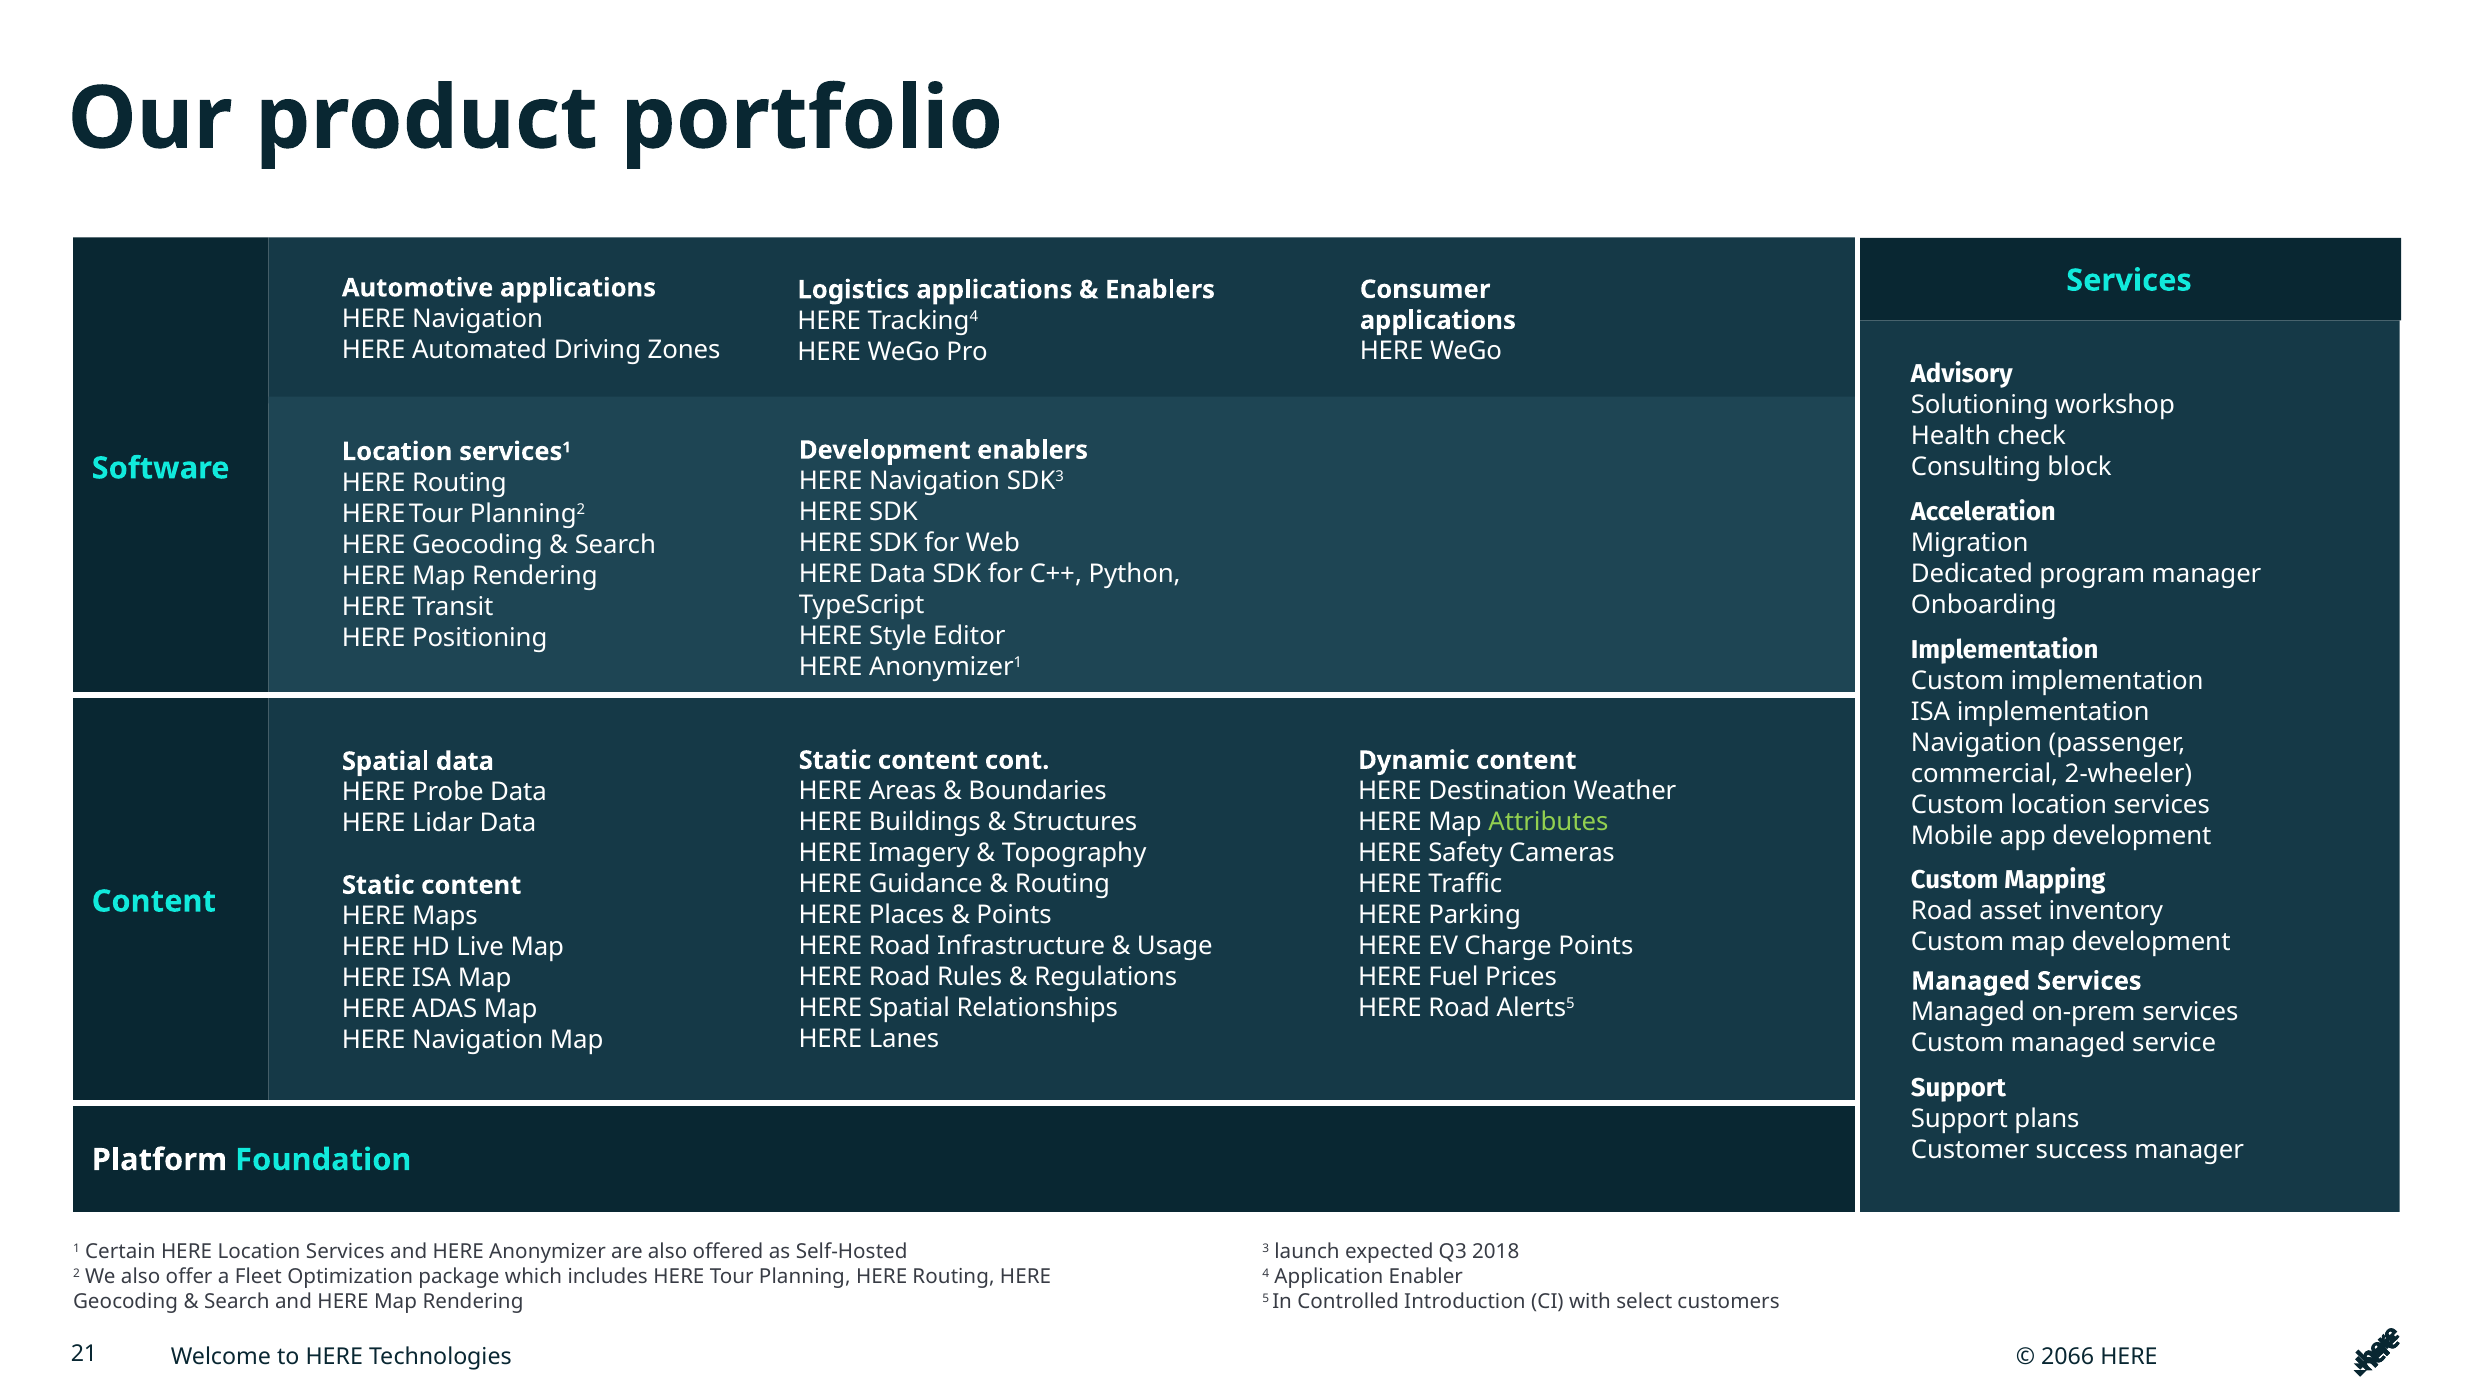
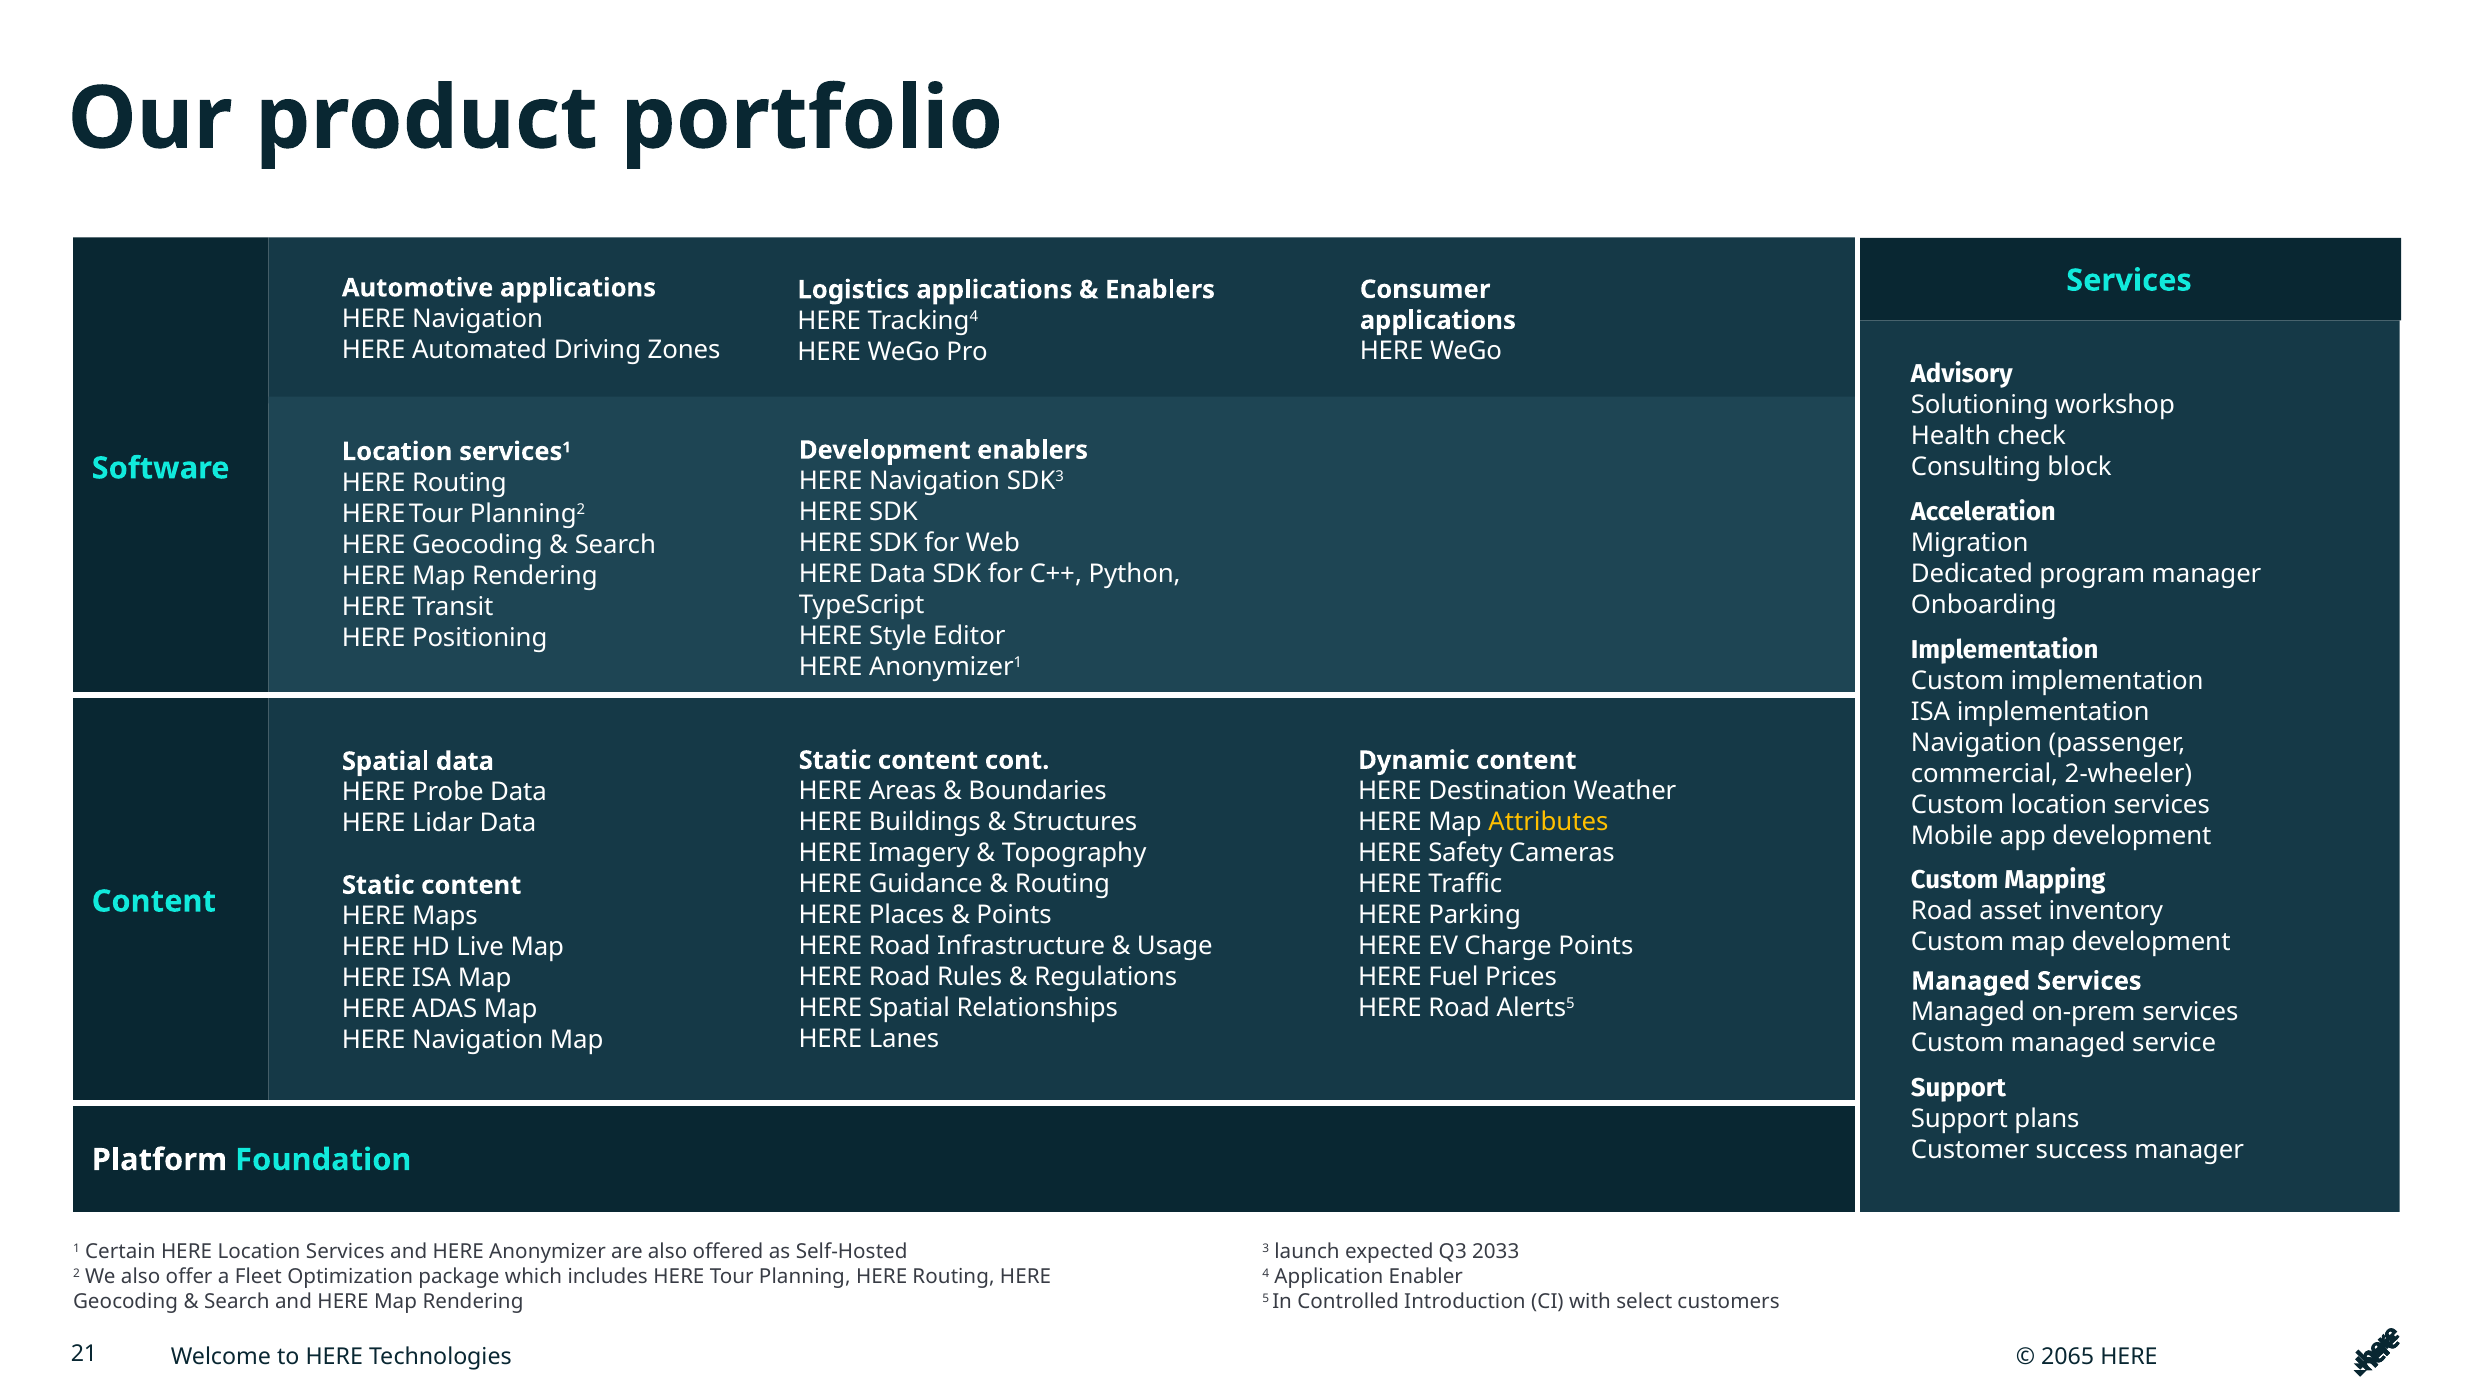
Attributes colour: light green -> yellow (1548, 822)
2018: 2018 -> 2033 (1496, 1252)
2066: 2066 -> 2065 (2068, 1357)
